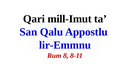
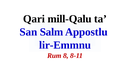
mill-Imut: mill-Imut -> mill-Qalu (70, 19)
Qalu: Qalu -> Salm (52, 32)
